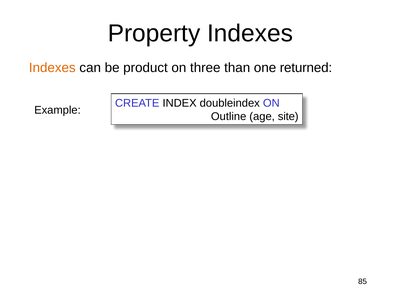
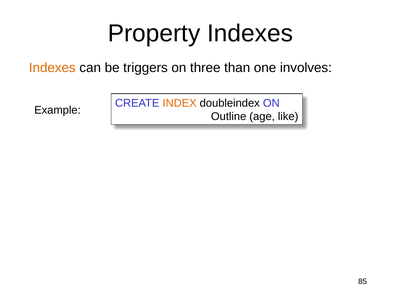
product: product -> triggers (145, 68)
returned: returned -> involves (306, 68)
INDEX colour: black -> orange (180, 103)
site: site -> like (288, 116)
